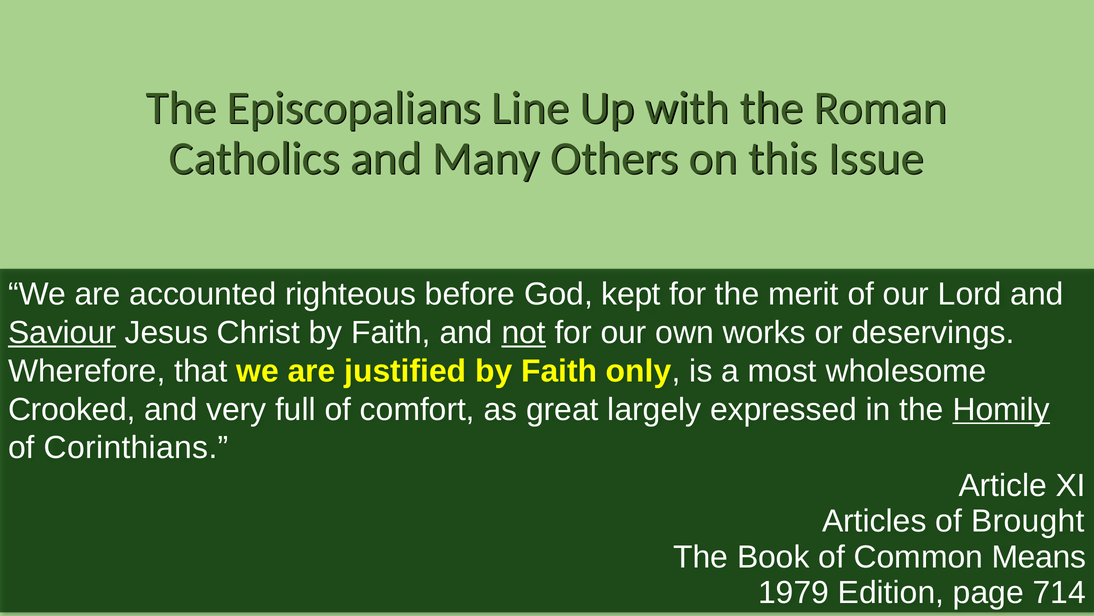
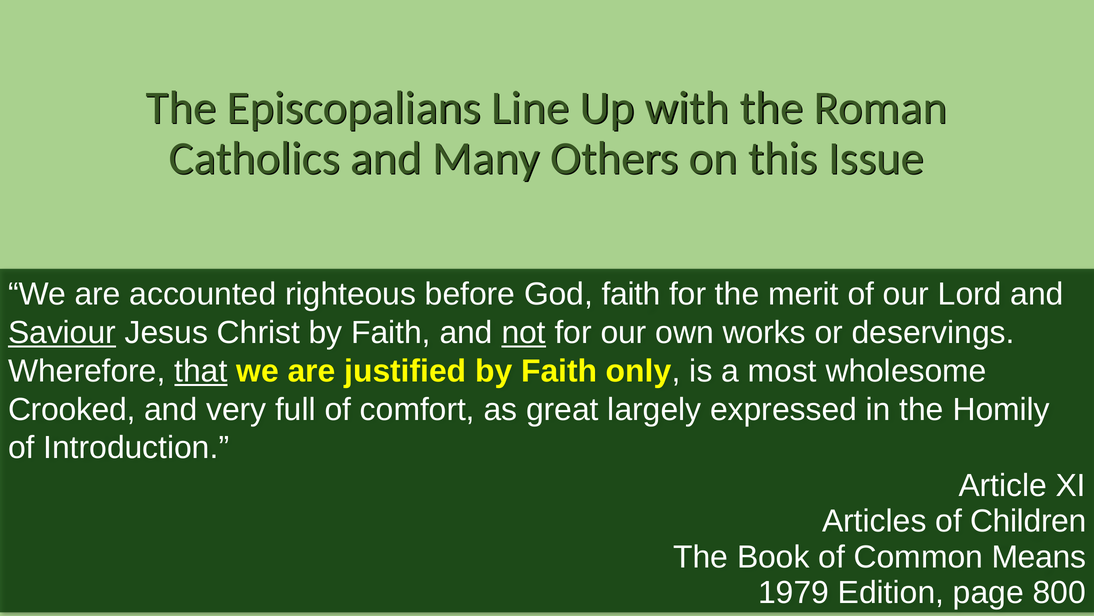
God kept: kept -> faith (631, 294)
that underline: none -> present (201, 371)
Homily underline: present -> none (1001, 409)
Corinthians: Corinthians -> Introduction (136, 447)
Brought: Brought -> Children (1028, 521)
714: 714 -> 800 (1059, 592)
